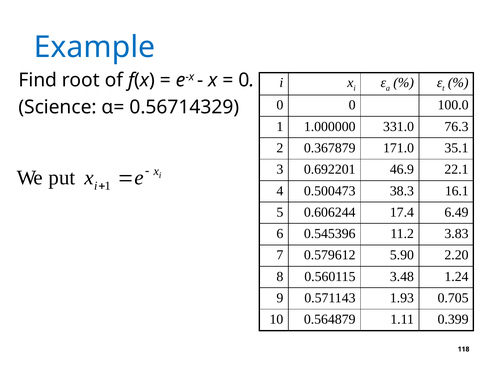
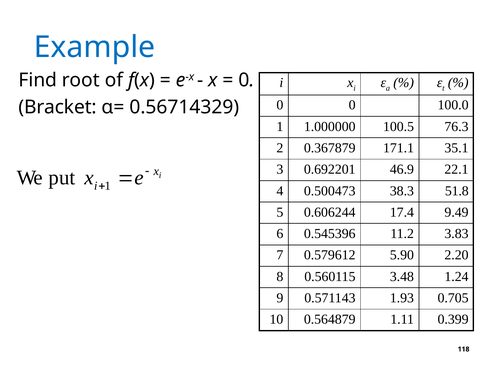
Science: Science -> Bracket (58, 107)
331.0: 331.0 -> 100.5 (399, 127)
171.0: 171.0 -> 171.1 (399, 148)
16.1: 16.1 -> 51.8 (457, 191)
6.49: 6.49 -> 9.49 (456, 212)
